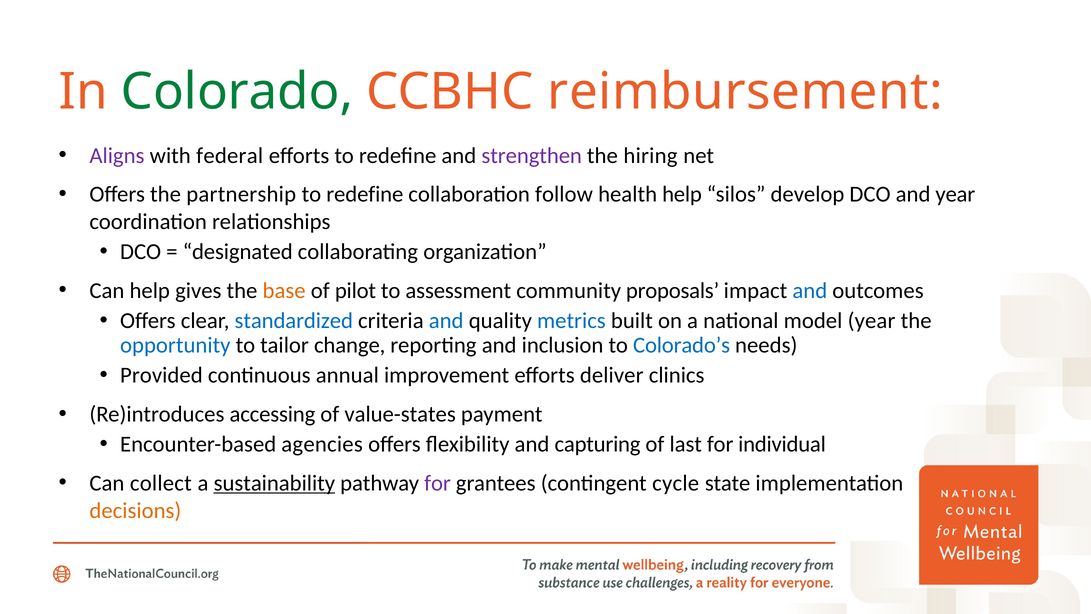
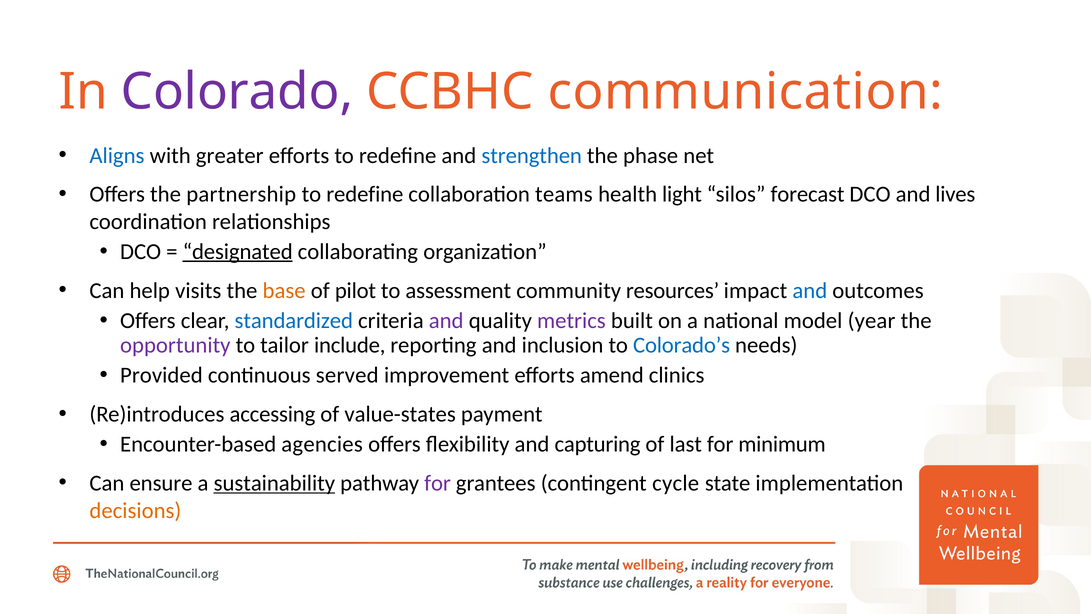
Colorado colour: green -> purple (237, 92)
reimbursement: reimbursement -> communication (745, 92)
Aligns colour: purple -> blue (117, 156)
federal: federal -> greater (230, 156)
strengthen colour: purple -> blue (532, 156)
hiring: hiring -> phase (651, 156)
follow: follow -> teams (564, 194)
health help: help -> light (682, 194)
develop: develop -> forecast (808, 194)
and year: year -> lives (955, 194)
designated underline: none -> present (238, 251)
gives: gives -> visits (198, 291)
proposals: proposals -> resources (673, 291)
and colour: blue -> purple (446, 320)
metrics colour: blue -> purple (571, 320)
opportunity colour: blue -> purple (175, 345)
change: change -> include (350, 345)
annual: annual -> served (347, 375)
deliver: deliver -> amend (612, 375)
individual: individual -> minimum (782, 444)
collect: collect -> ensure (161, 483)
